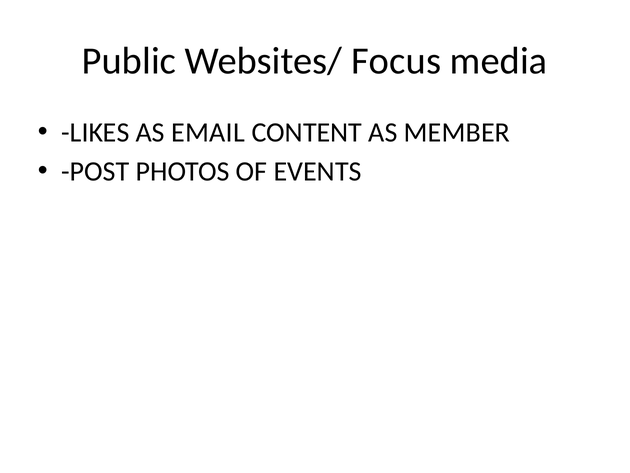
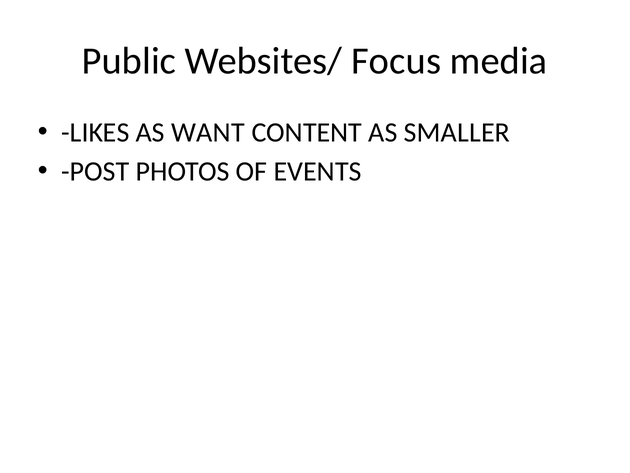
EMAIL: EMAIL -> WANT (208, 132)
MEMBER: MEMBER -> SMALLER (457, 132)
